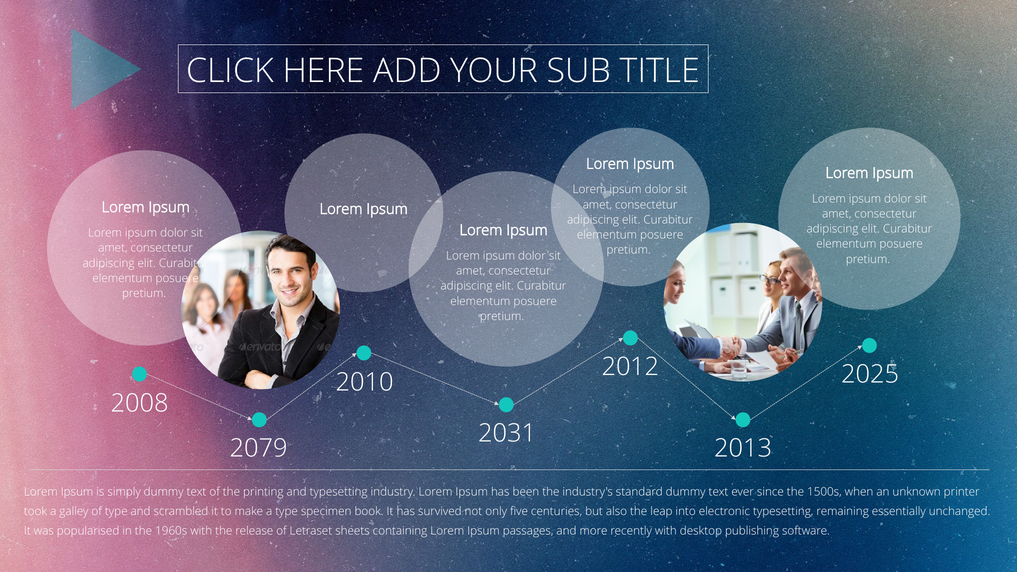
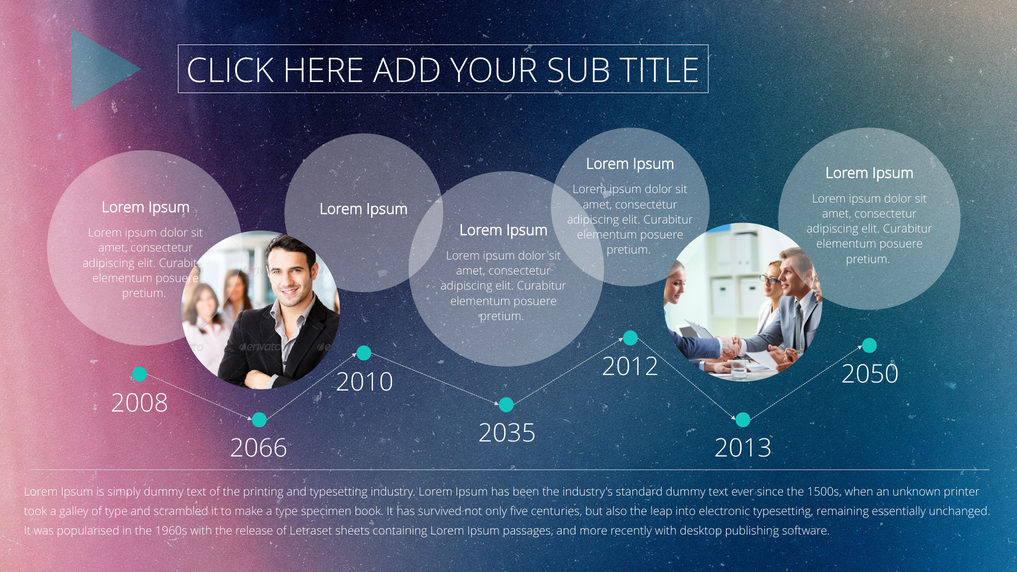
2025: 2025 -> 2050 (870, 374)
2031: 2031 -> 2035 (507, 434)
2079: 2079 -> 2066 (259, 449)
